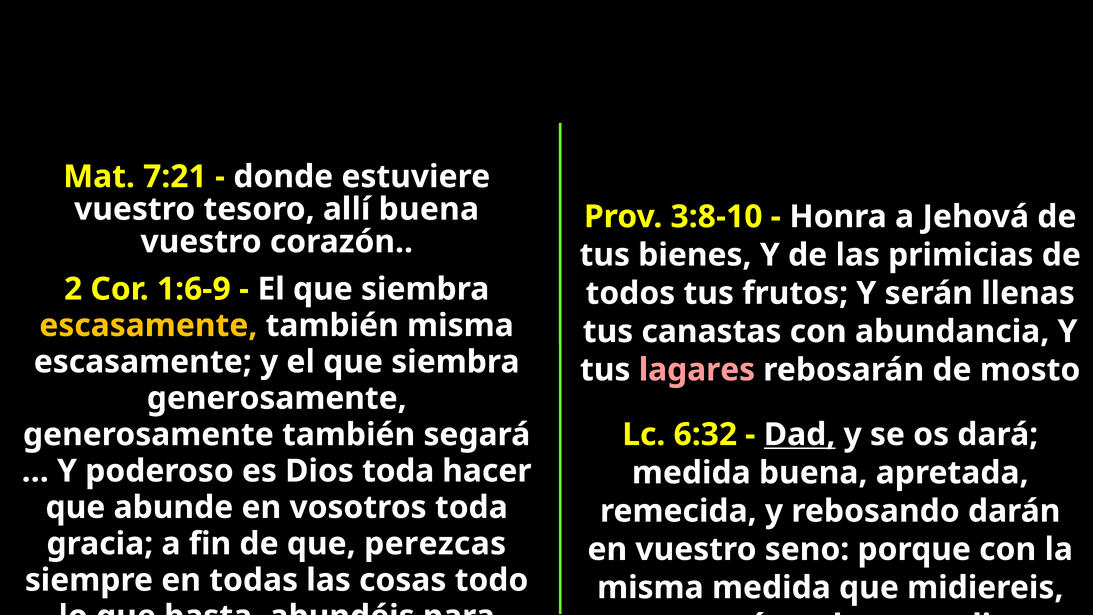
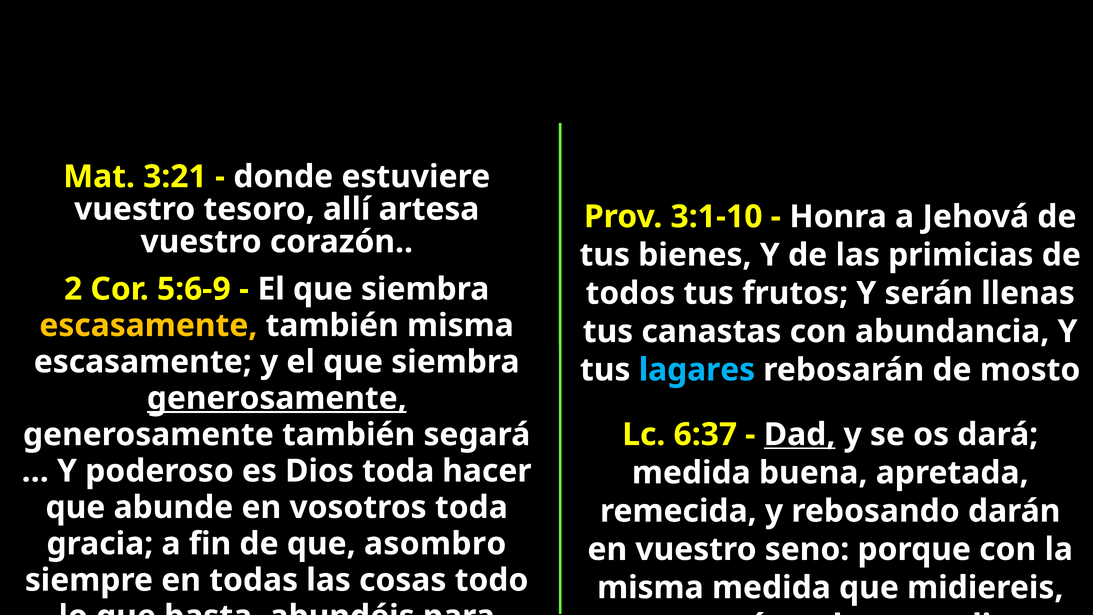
7:21: 7:21 -> 3:21 (175, 177)
allí buena: buena -> artesa (429, 209)
3:8-10: 3:8-10 -> 3:1-10 (717, 217)
1:6-9: 1:6-9 -> 5:6-9 (194, 289)
lagares colour: pink -> light blue (697, 370)
generosamente underline: none -> present (277, 398)
6:32: 6:32 -> 6:37 (705, 434)
perezcas: perezcas -> asombro (435, 544)
